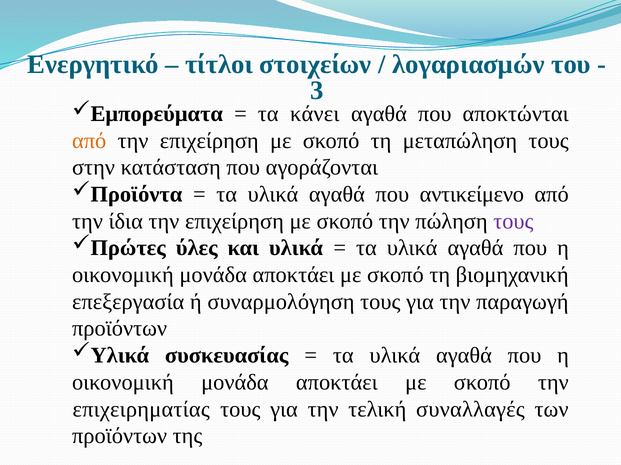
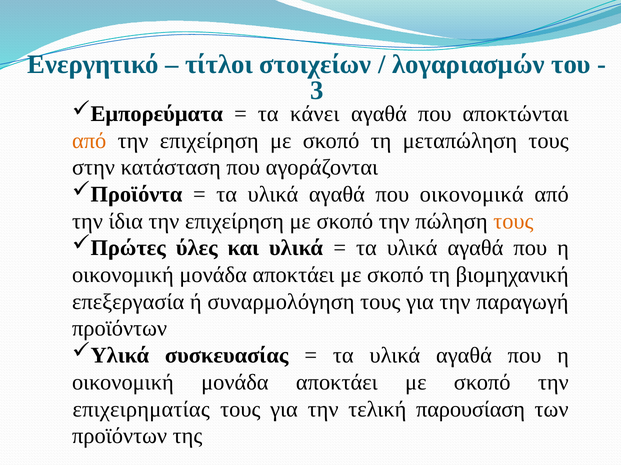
αντικείμενο: αντικείμενο -> οικονομικά (472, 195)
τους colour: purple -> orange (513, 222)
συναλλαγές: συναλλαγές -> παρουσίαση (471, 410)
